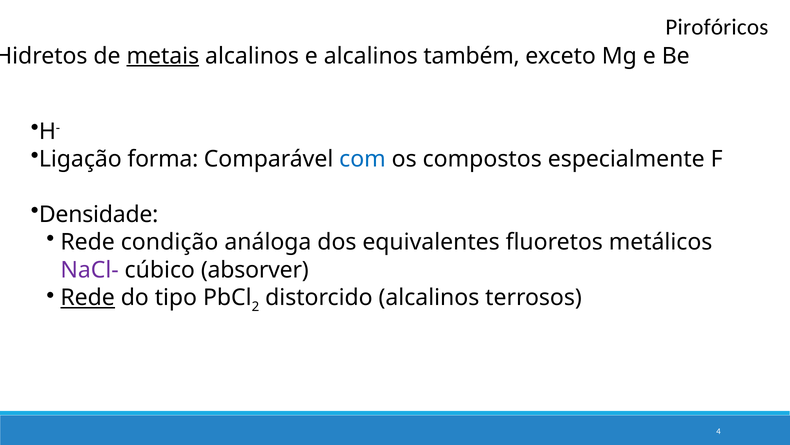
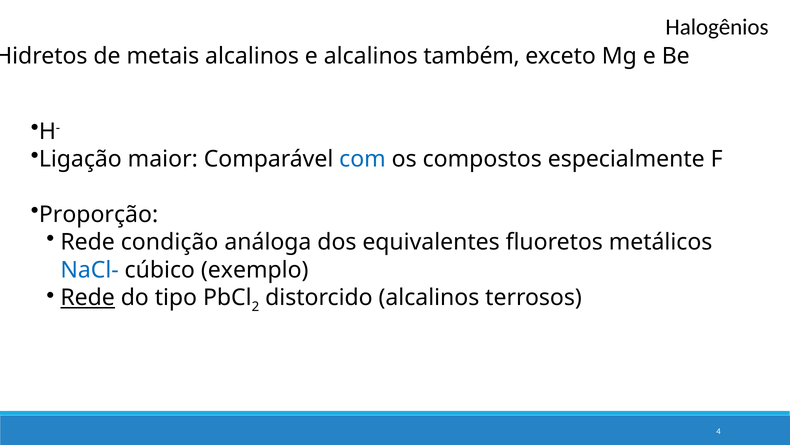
Pirofóricos: Pirofóricos -> Halogênios (717, 27)
metais underline: present -> none (163, 56)
forma: forma -> maior (163, 159)
Densidade: Densidade -> Proporção (99, 214)
NaCl- colour: purple -> blue (90, 270)
absorver: absorver -> exemplo (255, 270)
